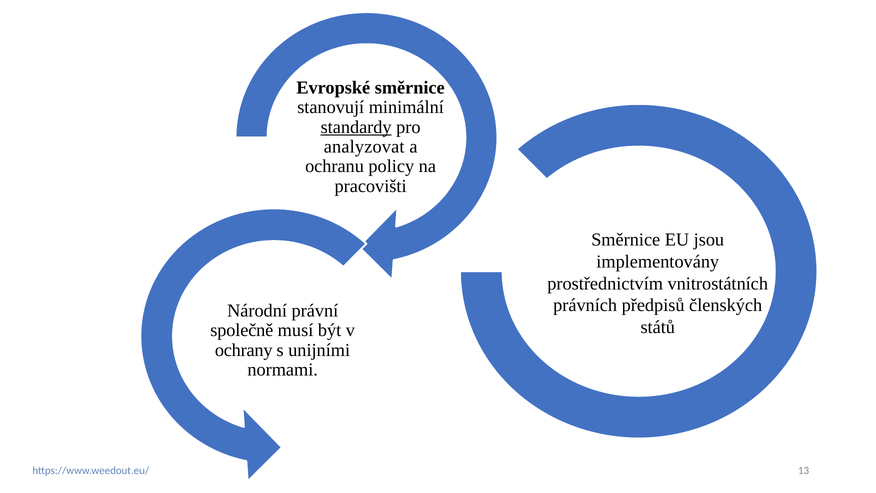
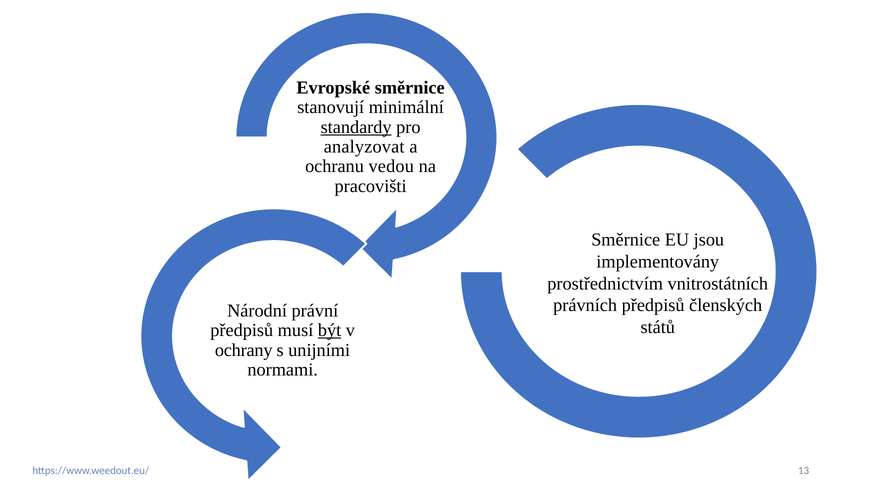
policy: policy -> vedou (391, 166)
společně: společně -> předpisů (242, 330)
být underline: none -> present (330, 330)
